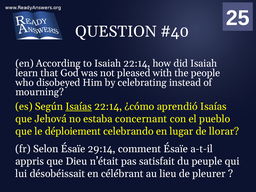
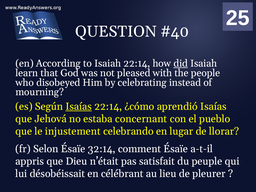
did underline: none -> present (181, 63)
déploiement: déploiement -> injustement (73, 131)
29:14: 29:14 -> 32:14 (102, 149)
